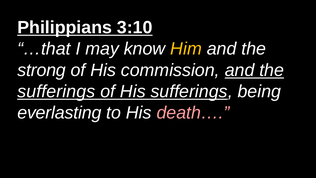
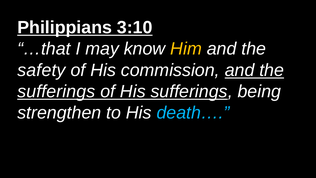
strong: strong -> safety (41, 70)
everlasting: everlasting -> strengthen (59, 113)
death… colour: pink -> light blue (193, 113)
